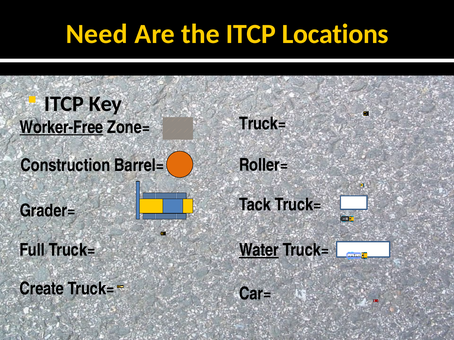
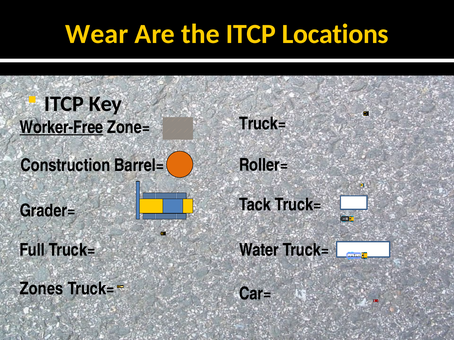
Need: Need -> Wear (97, 34)
Water underline: present -> none (259, 250)
Create: Create -> Zones (42, 289)
